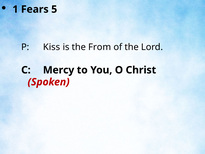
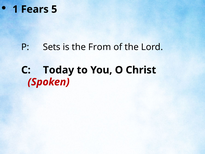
Kiss: Kiss -> Sets (52, 47)
Mercy: Mercy -> Today (59, 70)
